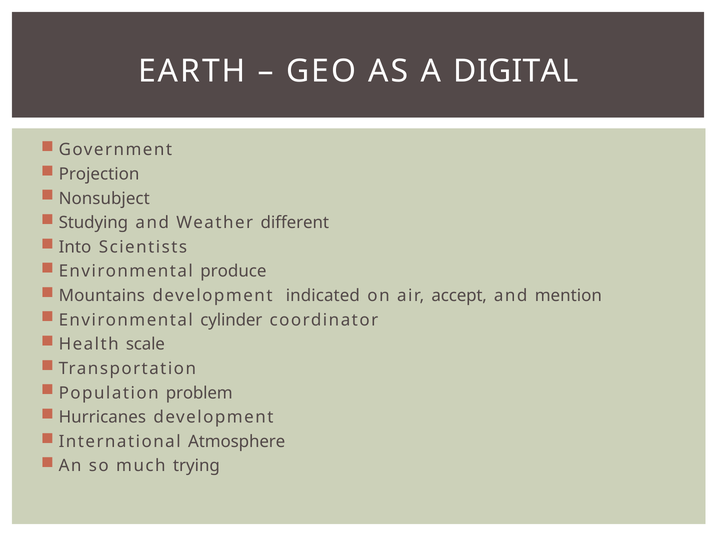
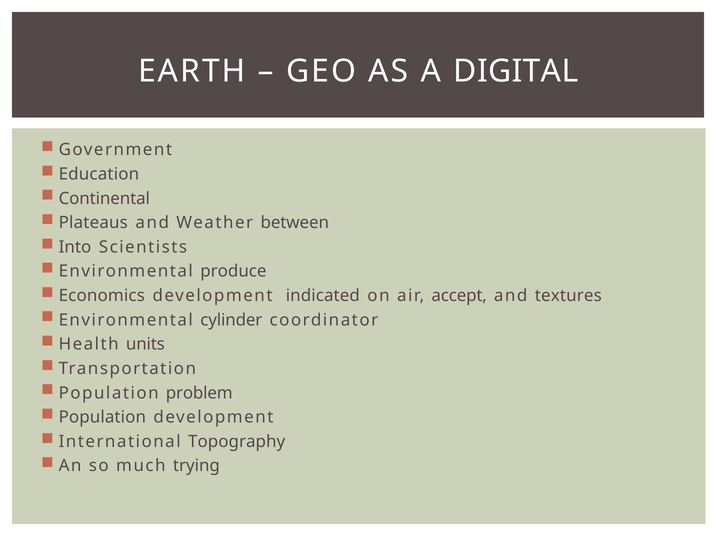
Projection: Projection -> Education (99, 174)
Nonsubject: Nonsubject -> Continental (104, 199)
Studying: Studying -> Plateaus (93, 223)
different: different -> between (295, 223)
Mountains: Mountains -> Economics (102, 296)
mention: mention -> textures (568, 296)
scale: scale -> units (145, 345)
Hurricanes: Hurricanes -> Population (102, 418)
Atmosphere: Atmosphere -> Topography (237, 442)
